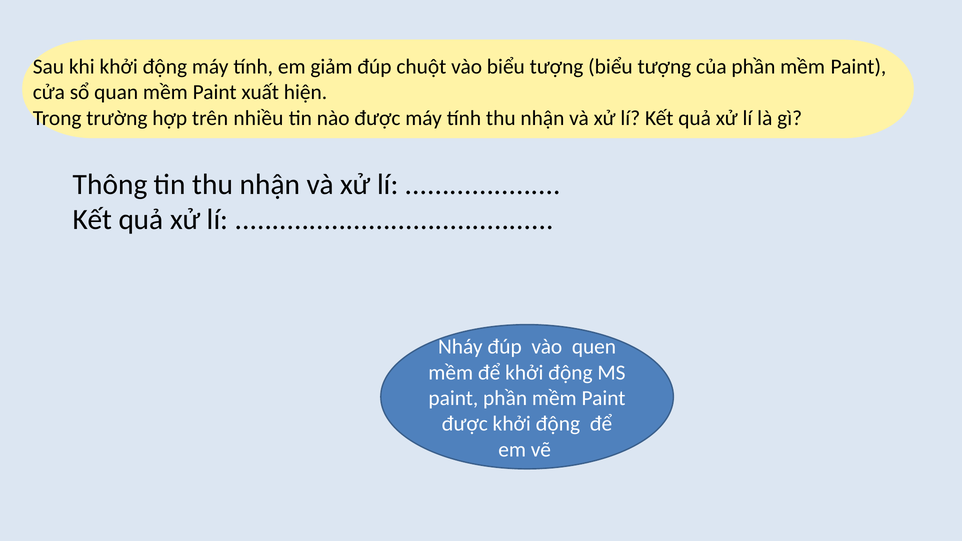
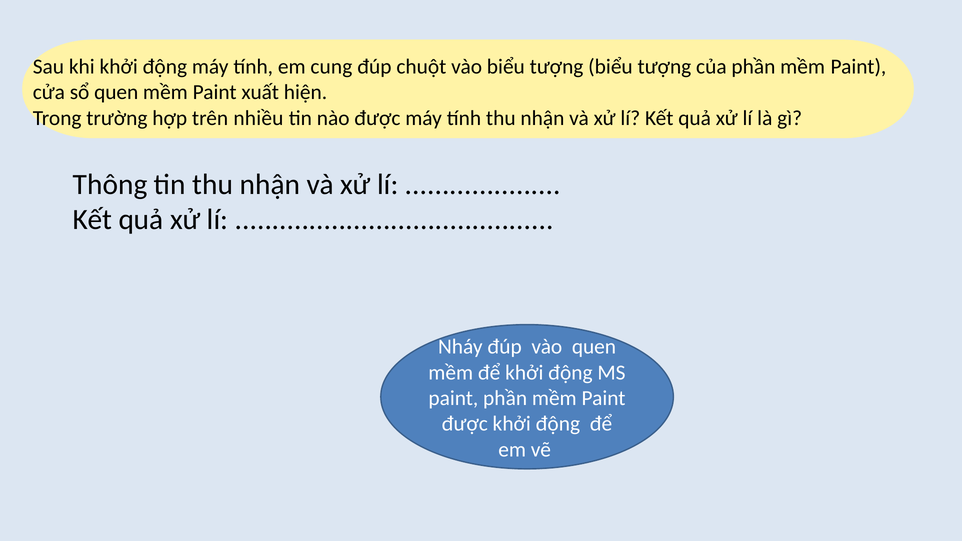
giảm: giảm -> cung (331, 67)
sổ quan: quan -> quen (116, 92)
